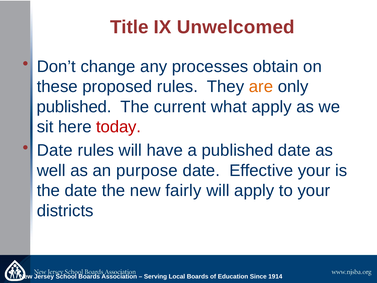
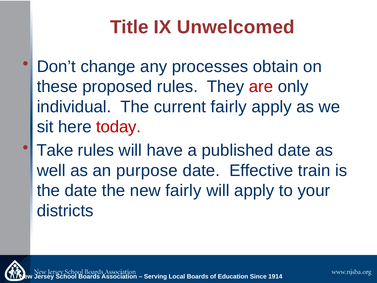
are colour: orange -> red (261, 87)
published: published -> individual (74, 107)
current what: what -> fairly (229, 107)
Date: Date -> Take (55, 150)
Effective your: your -> train (314, 170)
